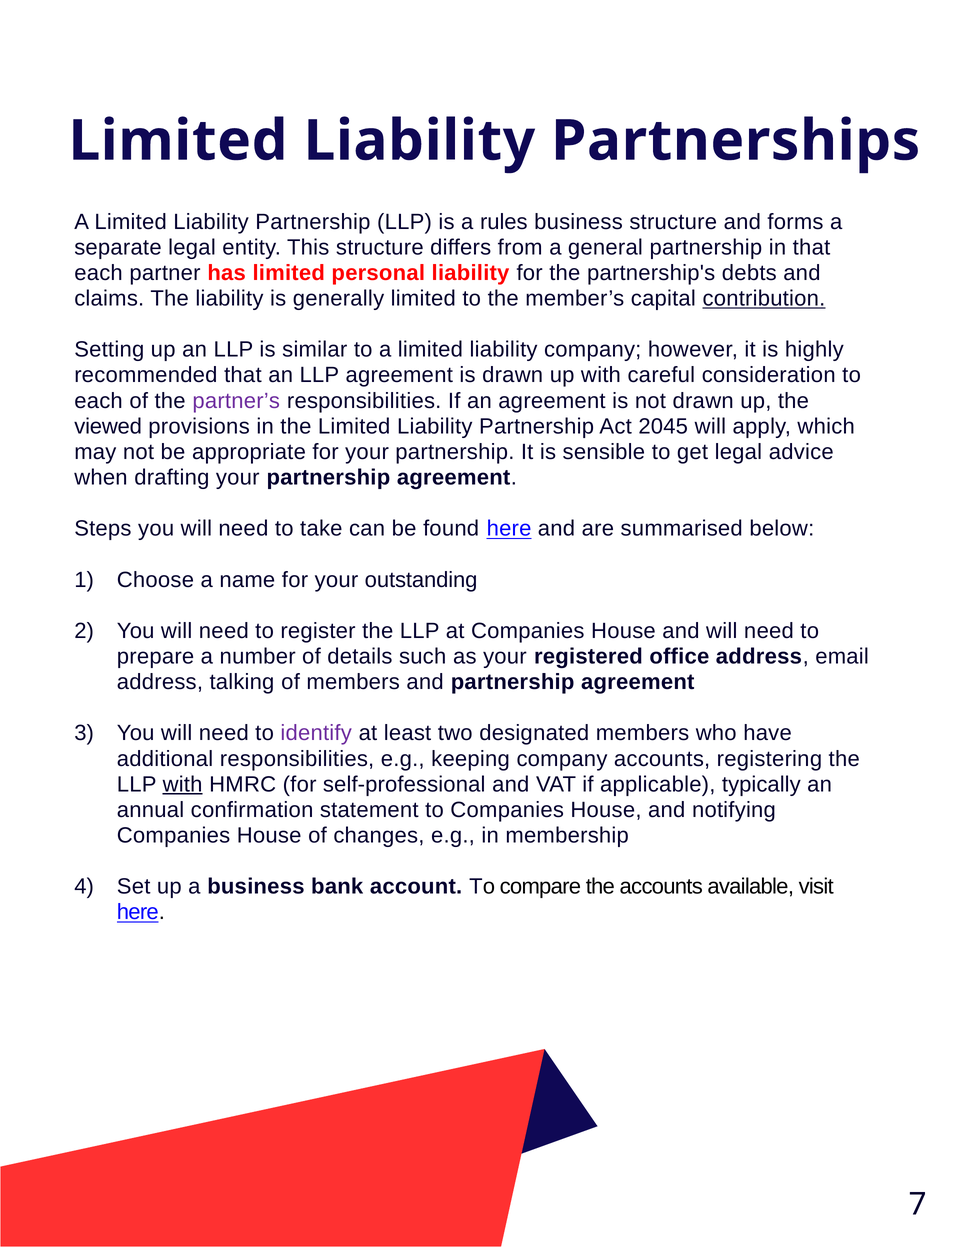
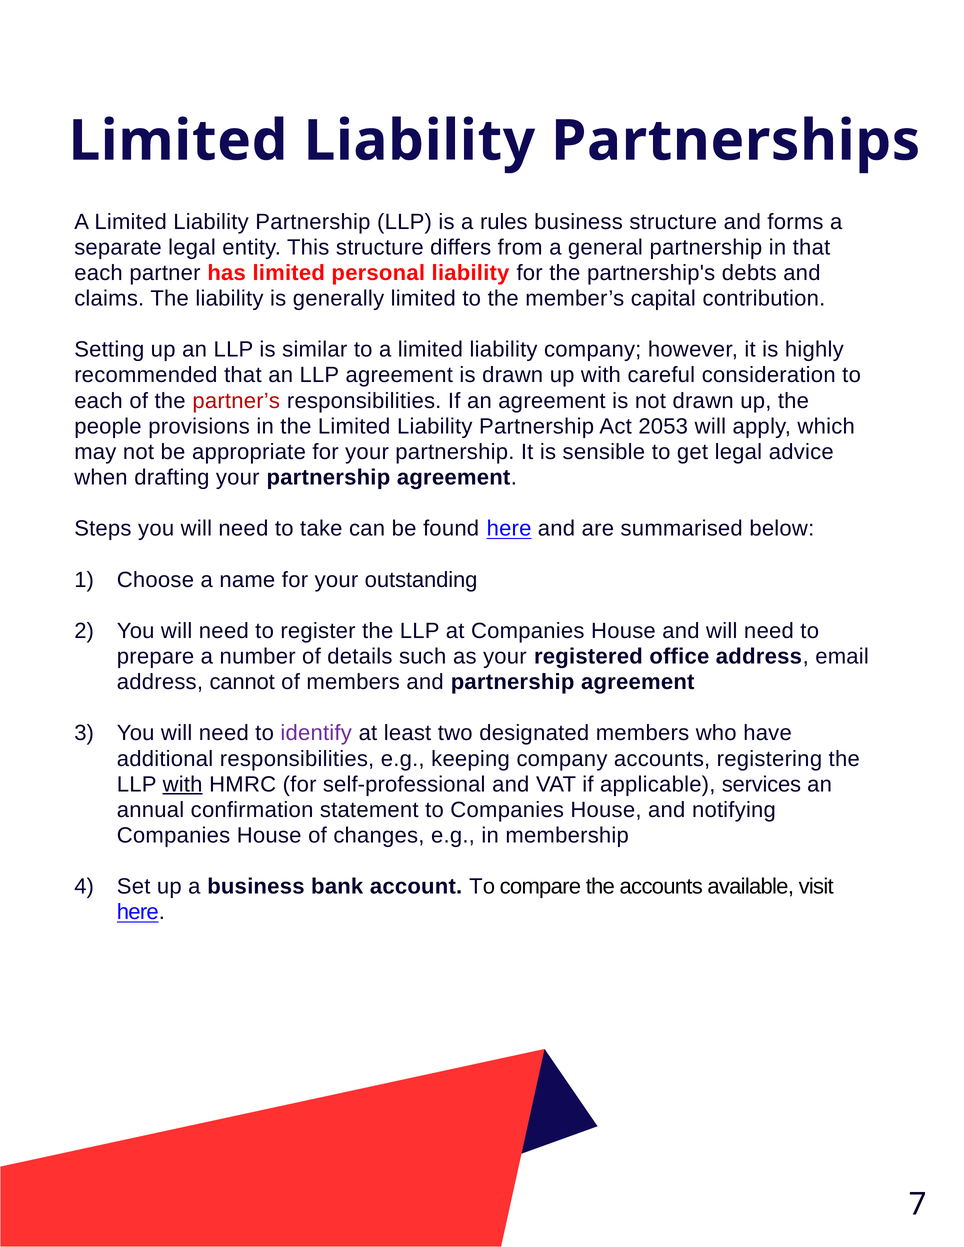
contribution underline: present -> none (764, 299)
partner’s colour: purple -> red (236, 401)
viewed: viewed -> people (108, 426)
2045: 2045 -> 2053 (663, 426)
talking: talking -> cannot (242, 682)
typically: typically -> services (761, 785)
